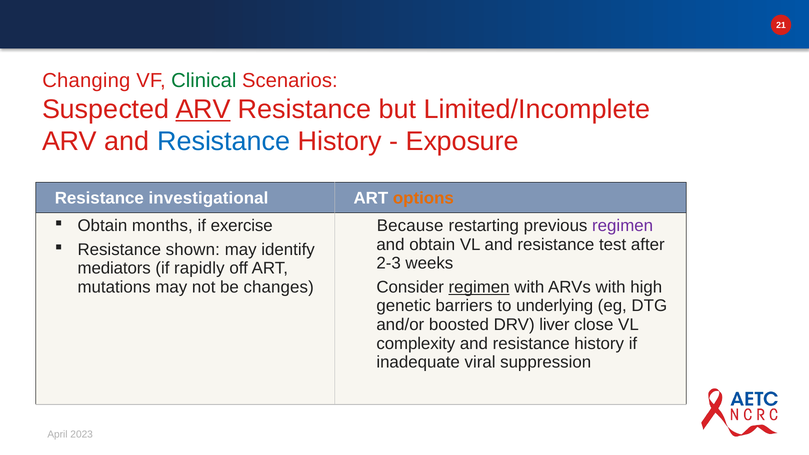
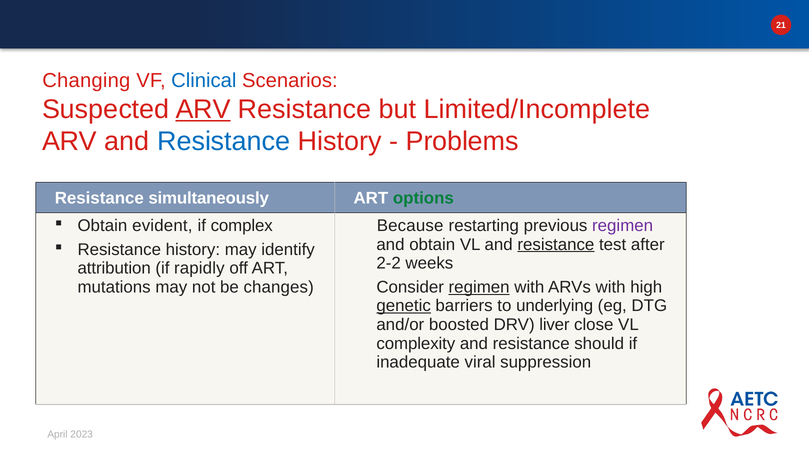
Clinical colour: green -> blue (204, 80)
Exposure: Exposure -> Problems (462, 142)
investigational: investigational -> simultaneously (209, 198)
options colour: orange -> green (423, 198)
months: months -> evident (162, 226)
exercise: exercise -> complex (242, 226)
resistance underline: none -> present (556, 245)
shown: shown -> history (193, 250)
2-3: 2-3 -> 2-2 (389, 263)
mediators: mediators -> attribution (114, 268)
genetic underline: none -> present (404, 306)
history: history -> should (599, 344)
